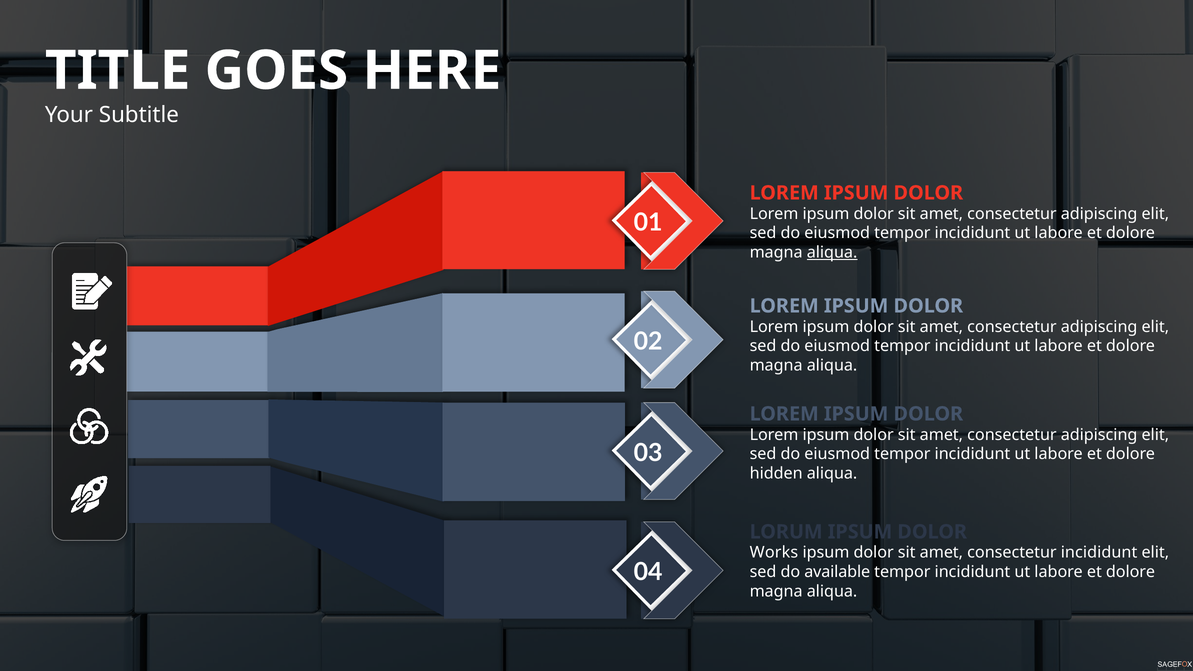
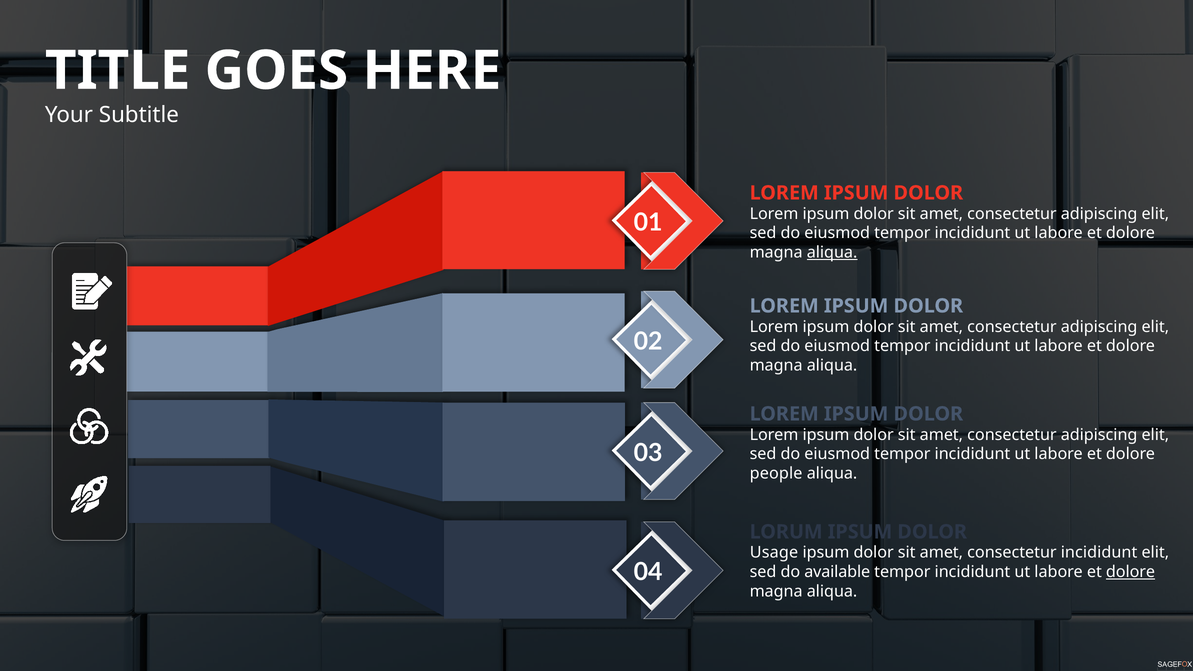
hidden: hidden -> people (776, 474)
Works: Works -> Usage (774, 553)
dolore underline: none -> present (1131, 572)
